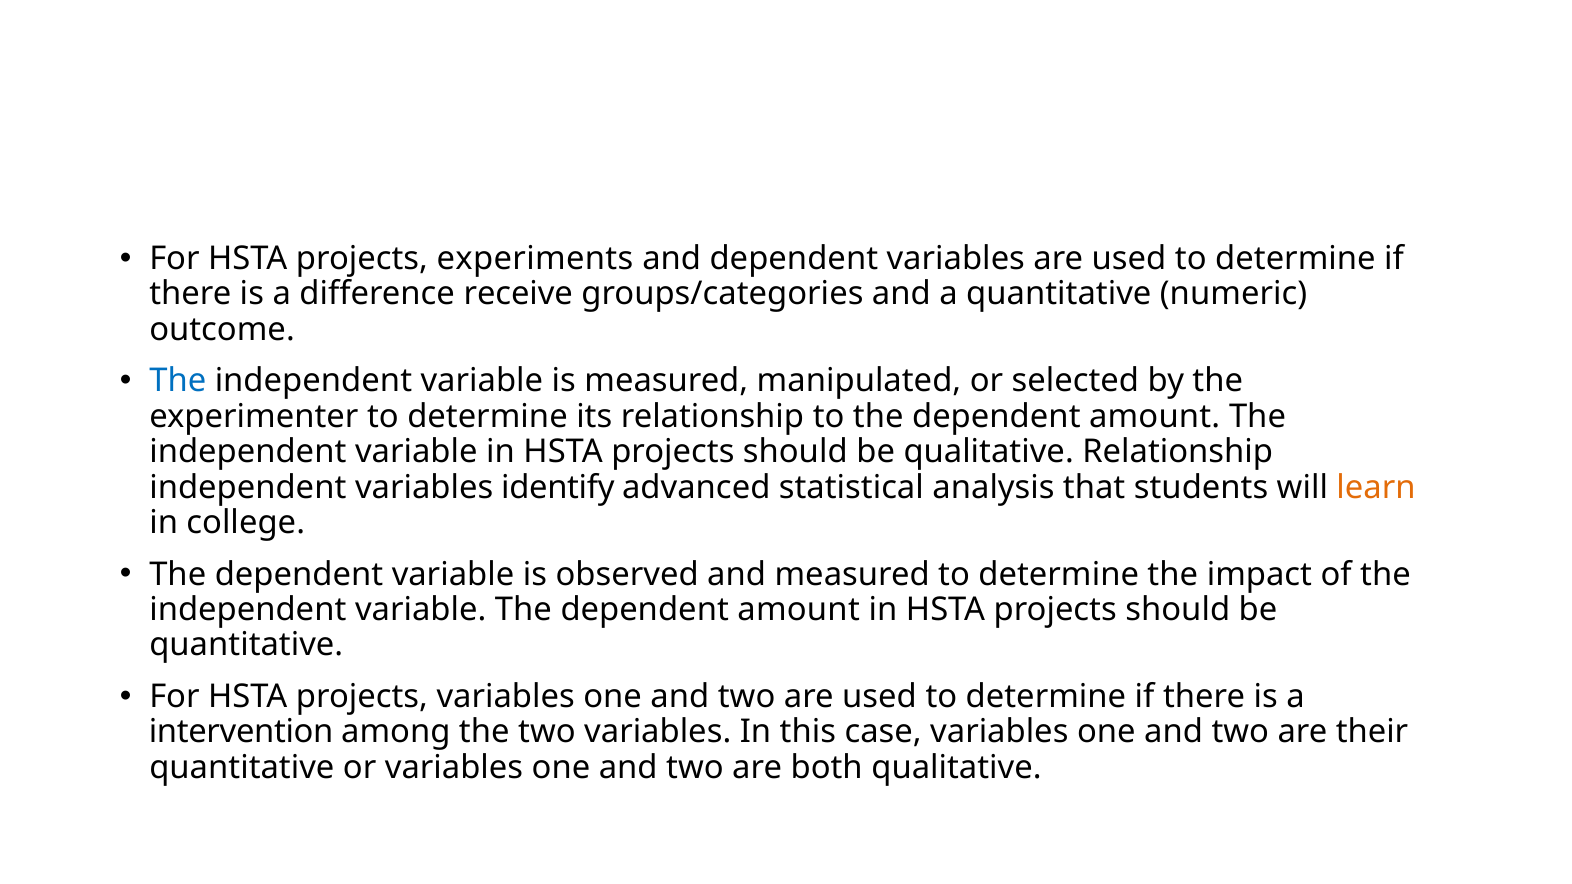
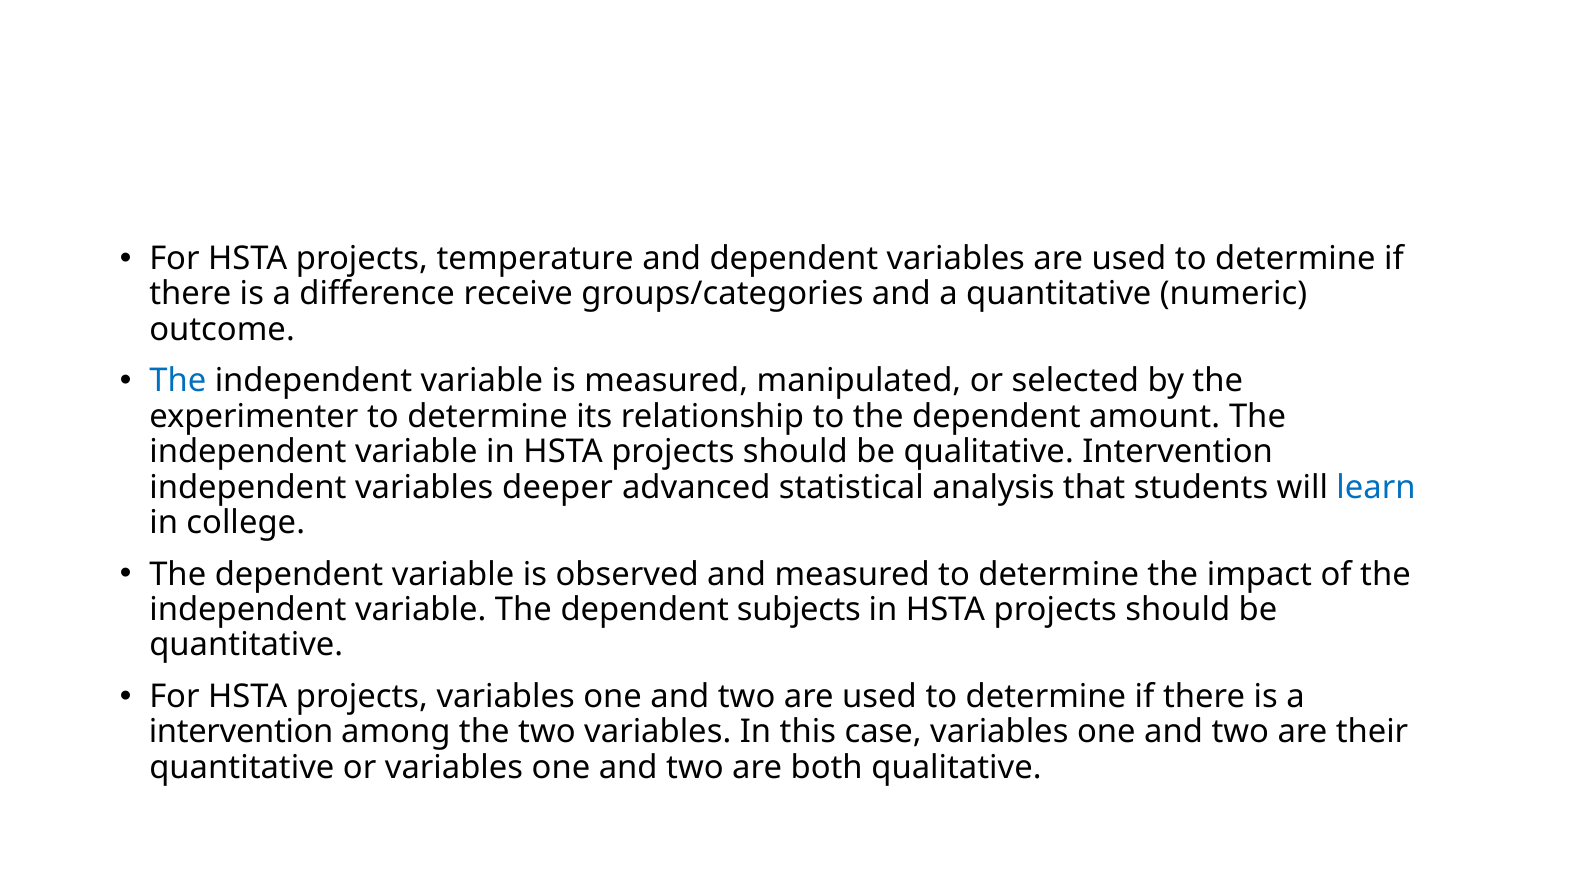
experiments: experiments -> temperature (535, 259)
qualitative Relationship: Relationship -> Intervention (1178, 452)
identify: identify -> deeper (558, 487)
learn colour: orange -> blue (1376, 487)
variable The dependent amount: amount -> subjects (799, 610)
